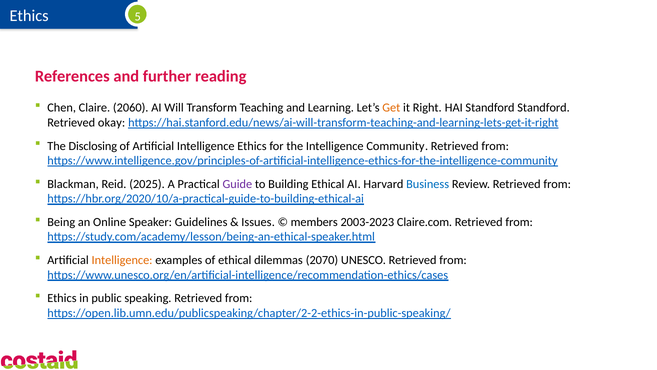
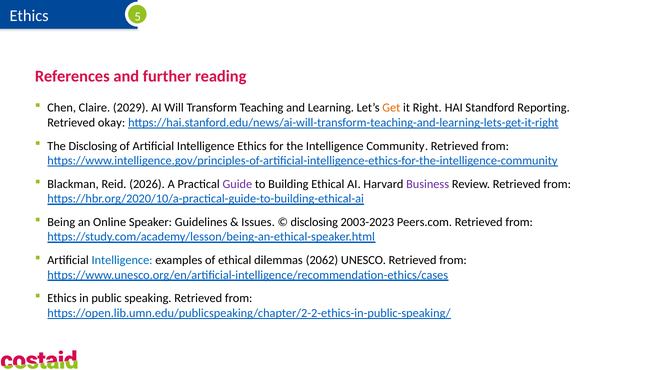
2060: 2060 -> 2029 (131, 108)
Standford Standford: Standford -> Reporting (544, 108)
2025: 2025 -> 2026 (147, 184)
Business colour: blue -> purple (428, 184)
members: members -> disclosing (314, 222)
Claire.com: Claire.com -> Peers.com (424, 222)
Intelligence colour: orange -> blue (122, 260)
2070: 2070 -> 2062 (322, 260)
